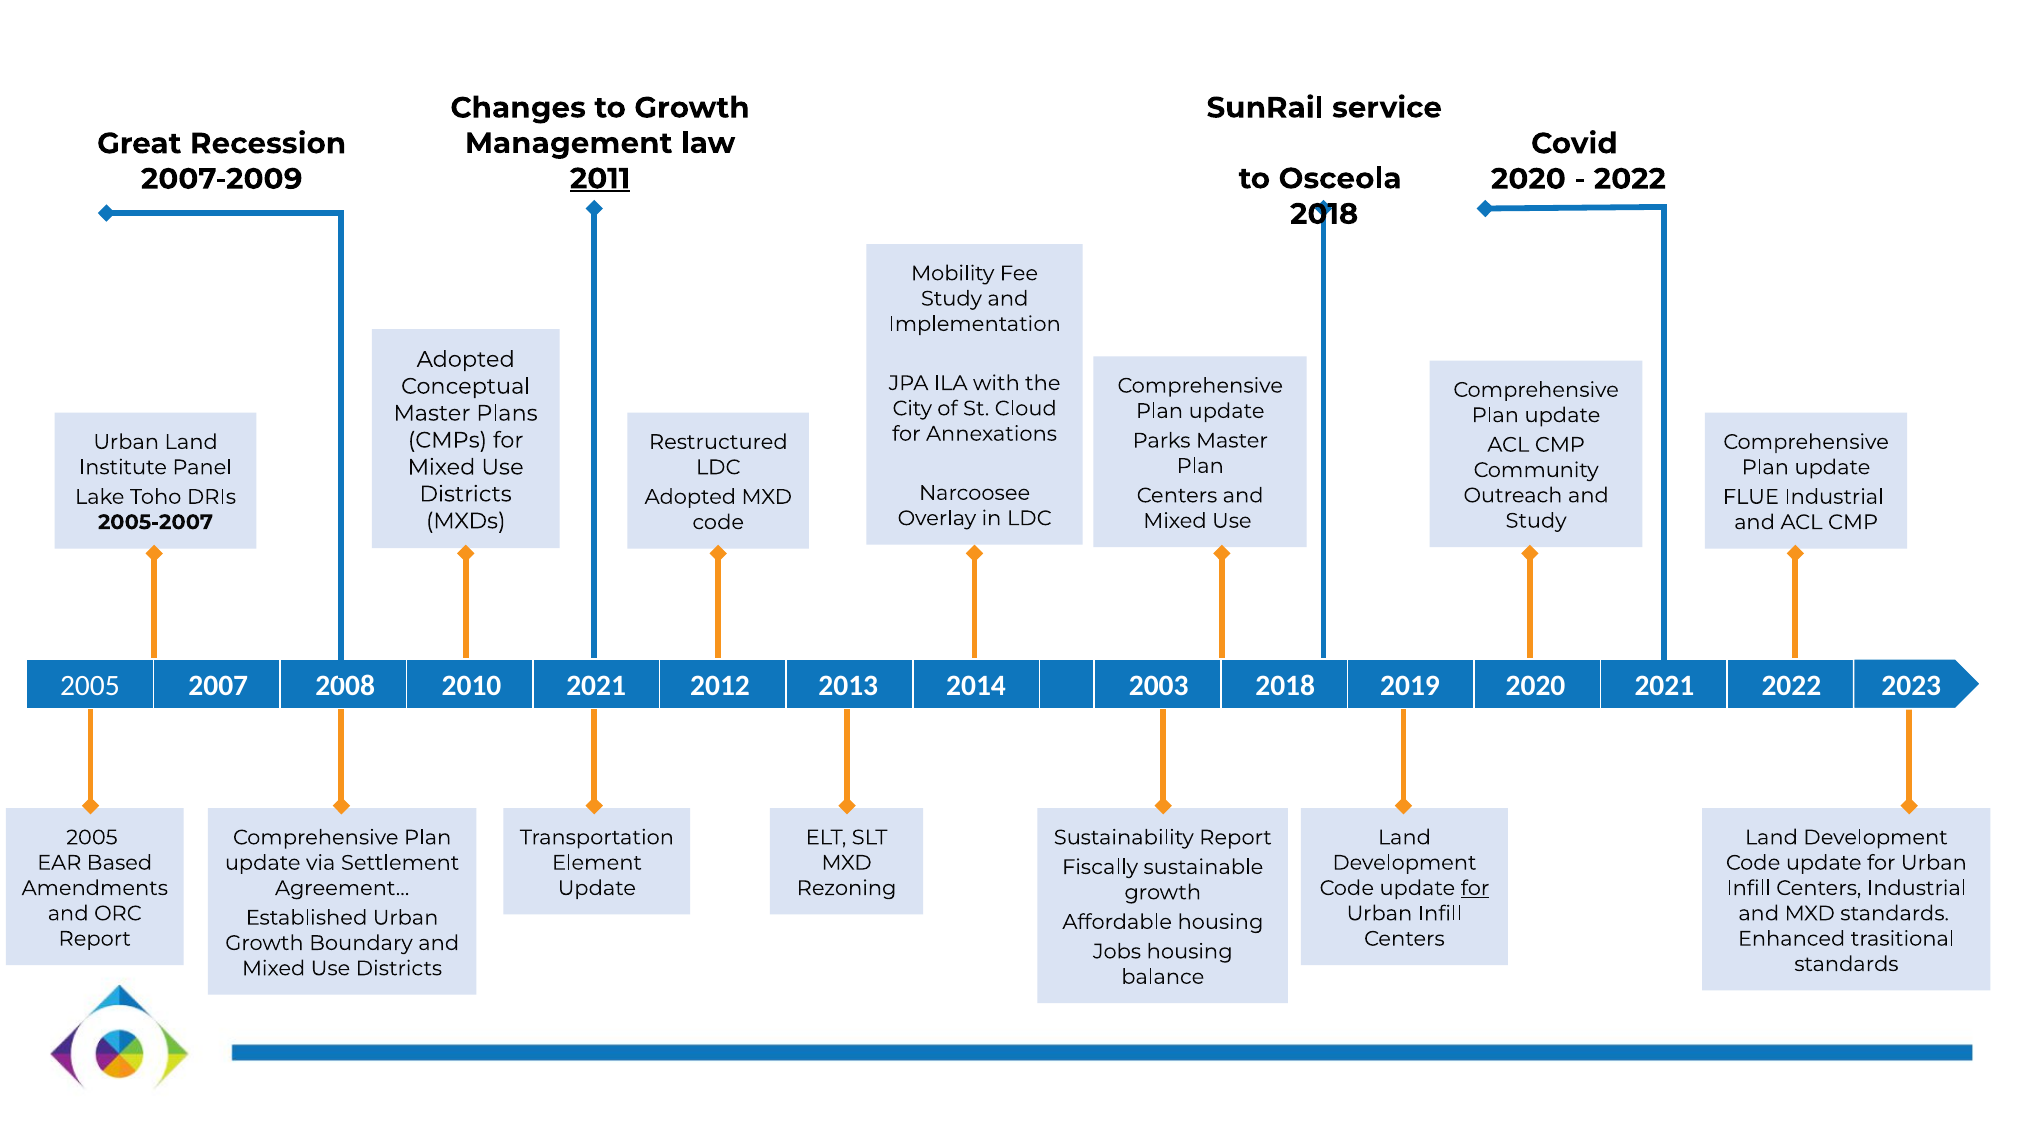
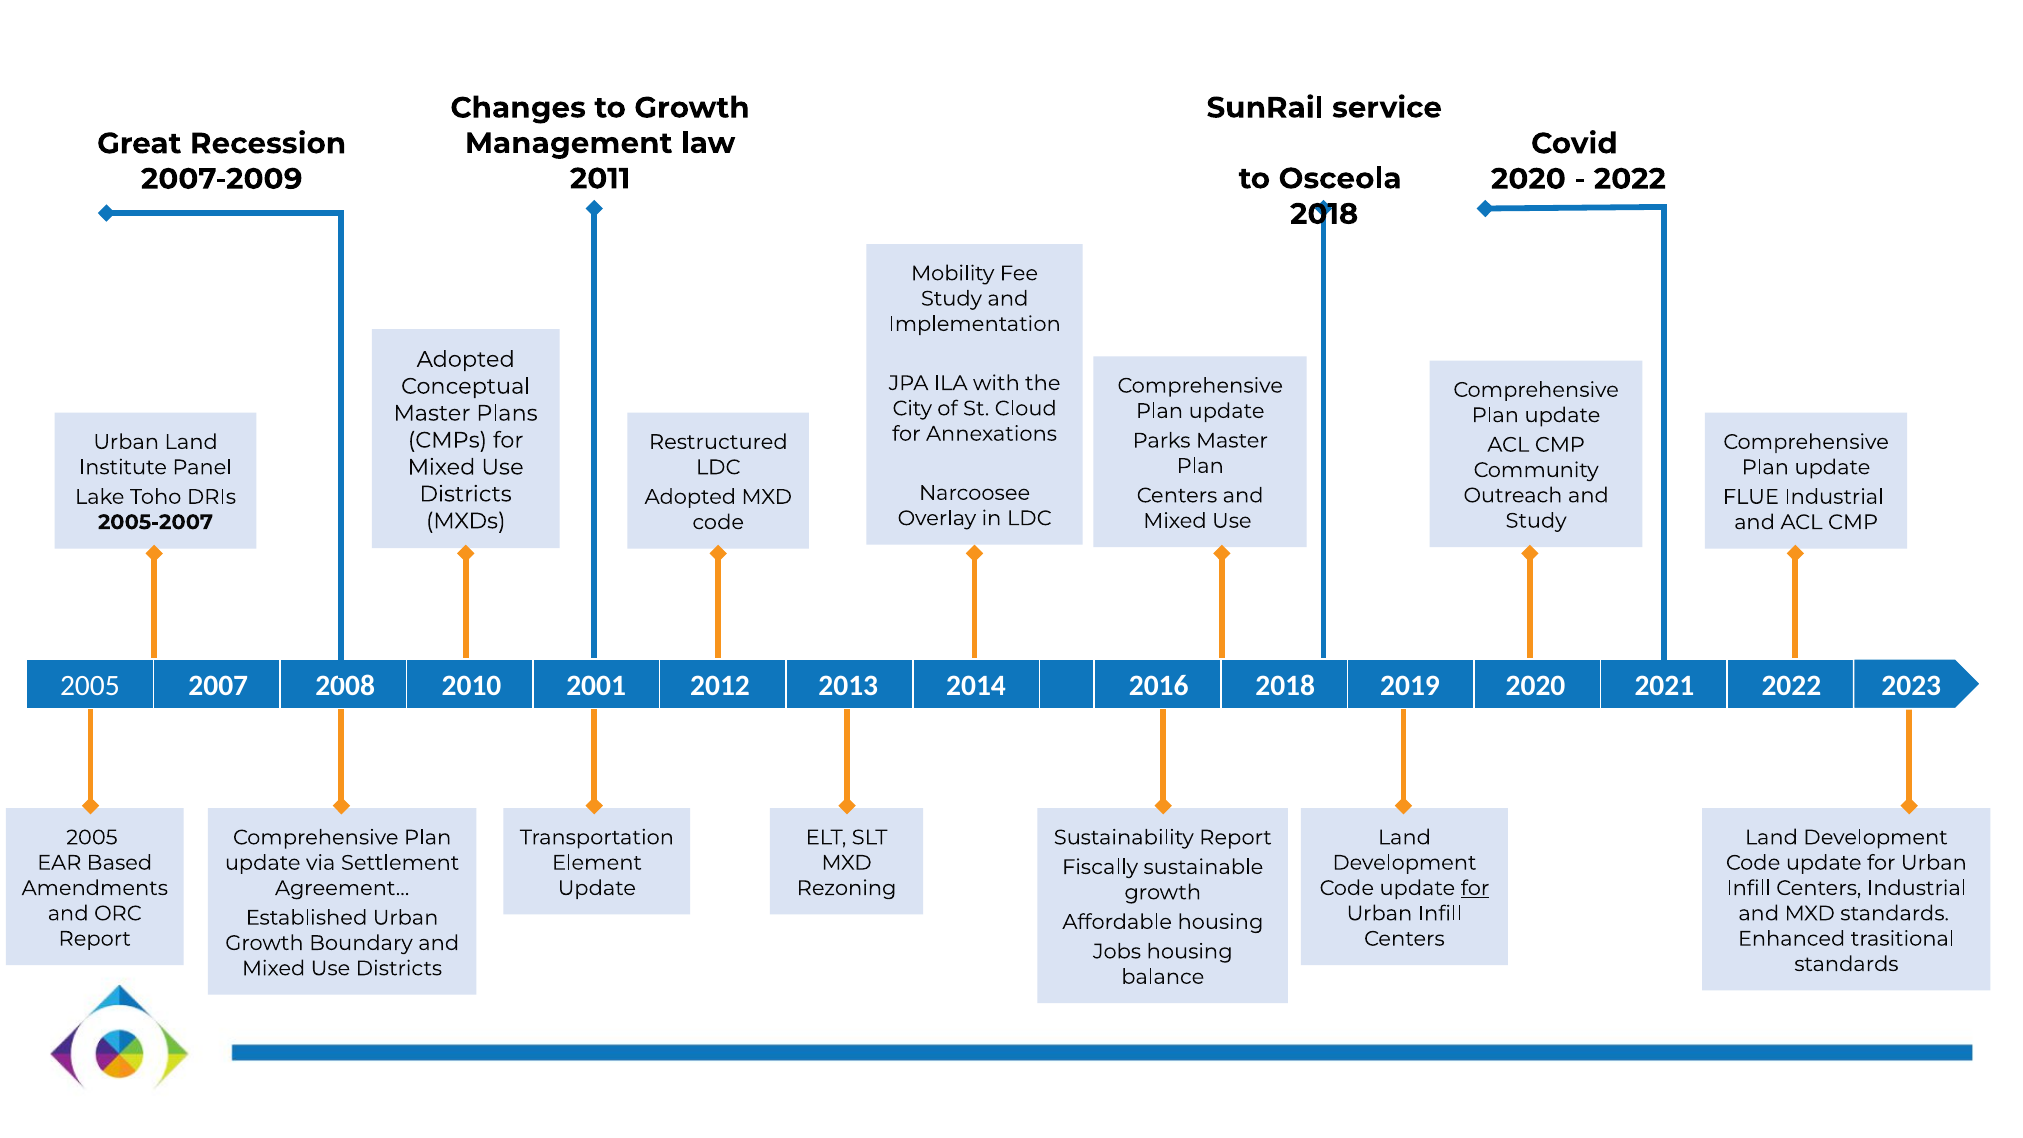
2011 underline: present -> none (600, 179)
2010 2021: 2021 -> 2001 (596, 686)
2003: 2003 -> 2016 (1159, 686)
